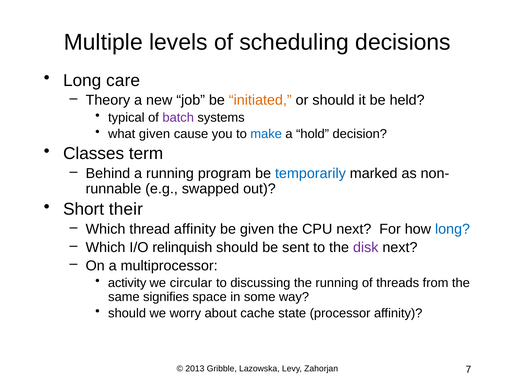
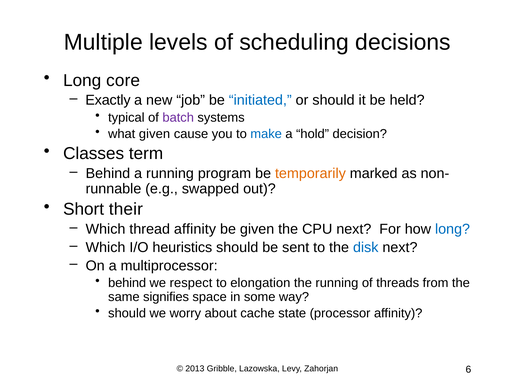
care: care -> core (123, 80)
Theory: Theory -> Exactly (108, 100)
initiated colour: orange -> blue (260, 100)
temporarily colour: blue -> orange (310, 174)
relinquish: relinquish -> heuristics (182, 248)
disk colour: purple -> blue (366, 248)
activity: activity -> behind (127, 283)
circular: circular -> respect (191, 283)
discussing: discussing -> elongation (260, 283)
7: 7 -> 6 (468, 370)
